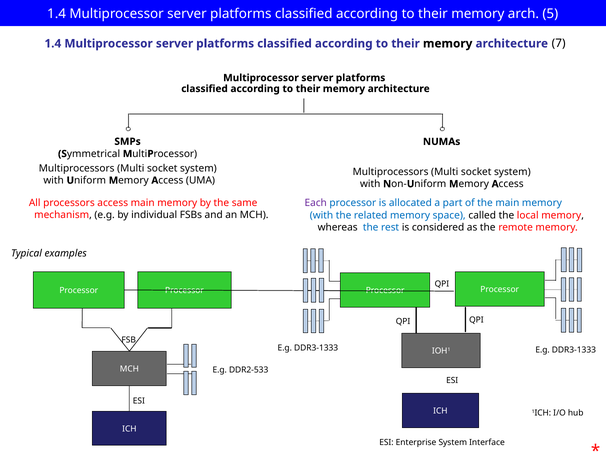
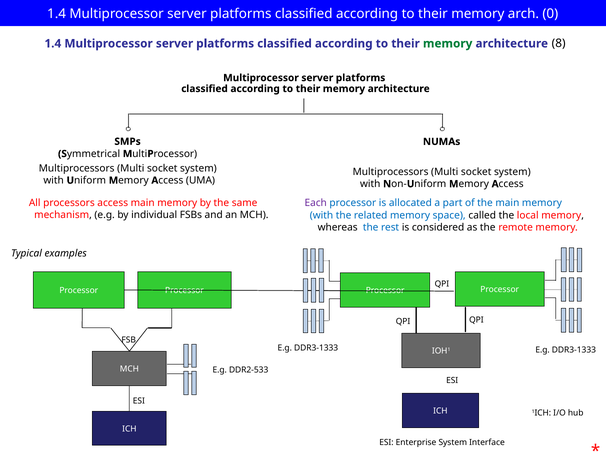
5: 5 -> 0 (550, 14)
memory colour: black -> green (448, 44)
7: 7 -> 8 (559, 44)
